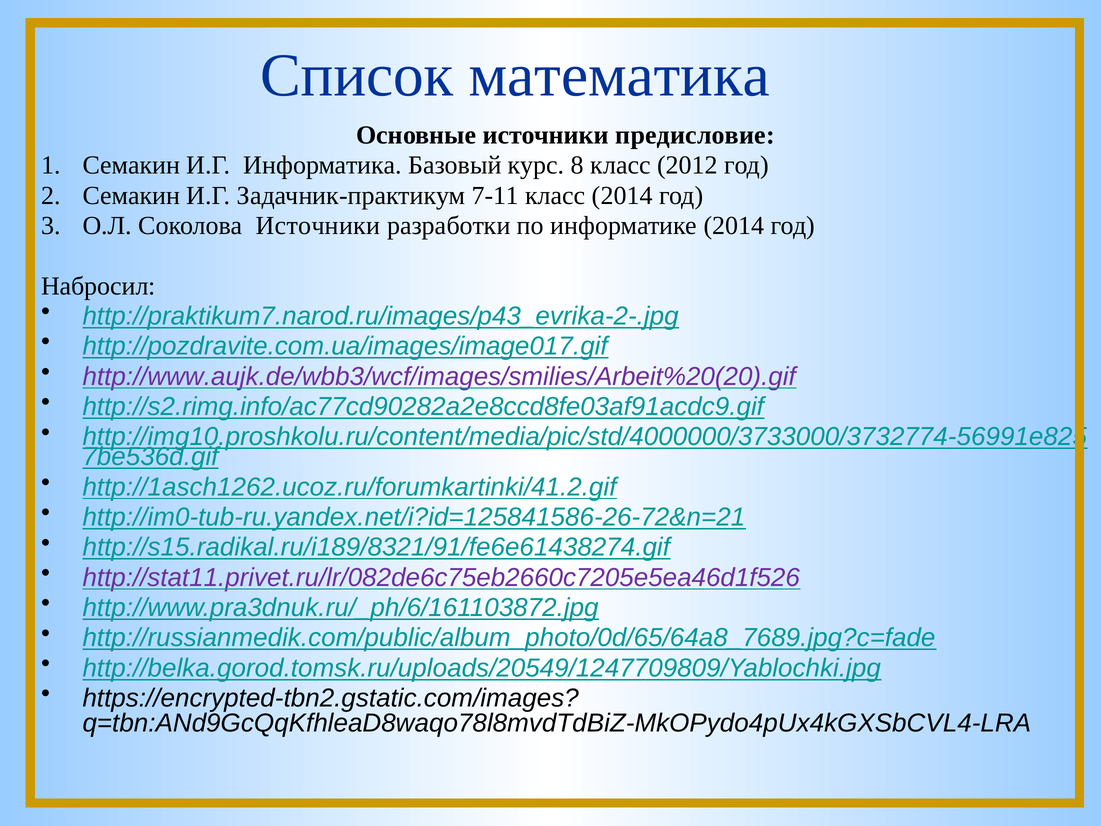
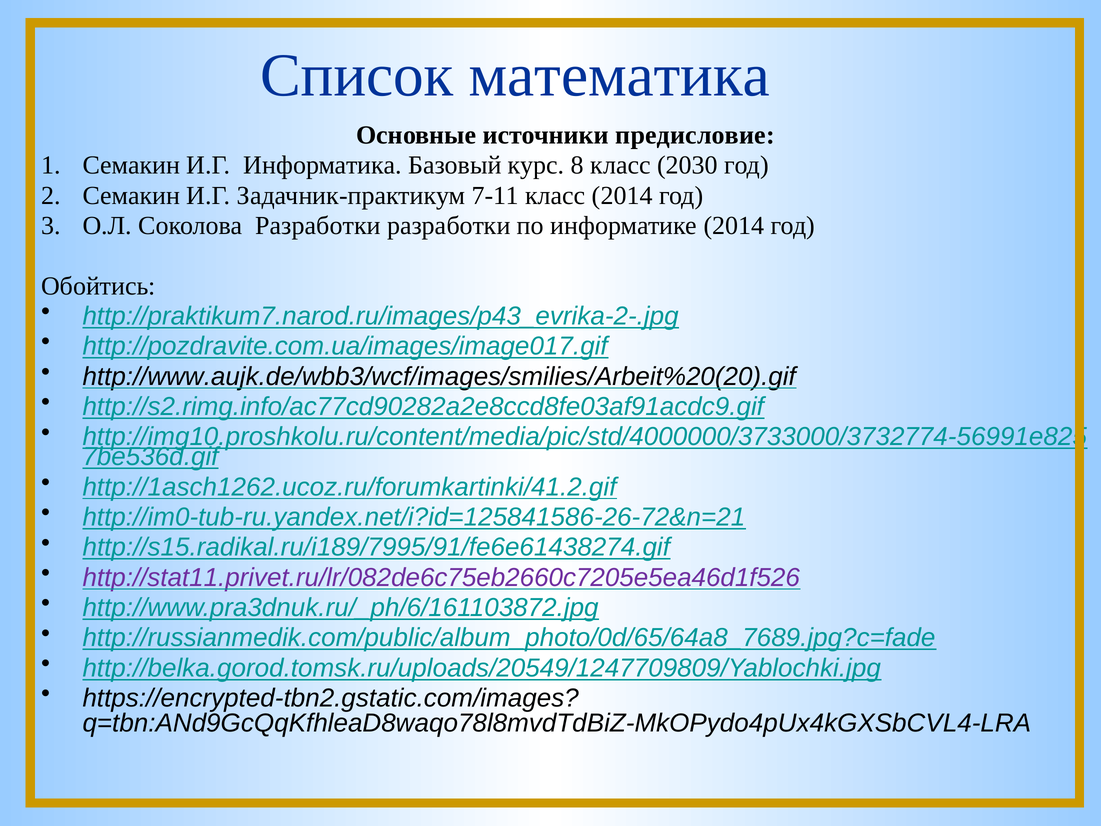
2012: 2012 -> 2030 (688, 165)
Соколова Источники: Источники -> Разработки (318, 226)
Набросил: Набросил -> Обойтись (98, 286)
http://www.aujk.de/wbb3/wcf/images/smilies/Arbeit%20(20).gif colour: purple -> black (439, 376)
http://s15.radikal.ru/i189/8321/91/fe6e61438274.gif: http://s15.radikal.ru/i189/8321/91/fe6e61438274.gif -> http://s15.radikal.ru/i189/7995/91/fe6e61438274.gif (376, 547)
